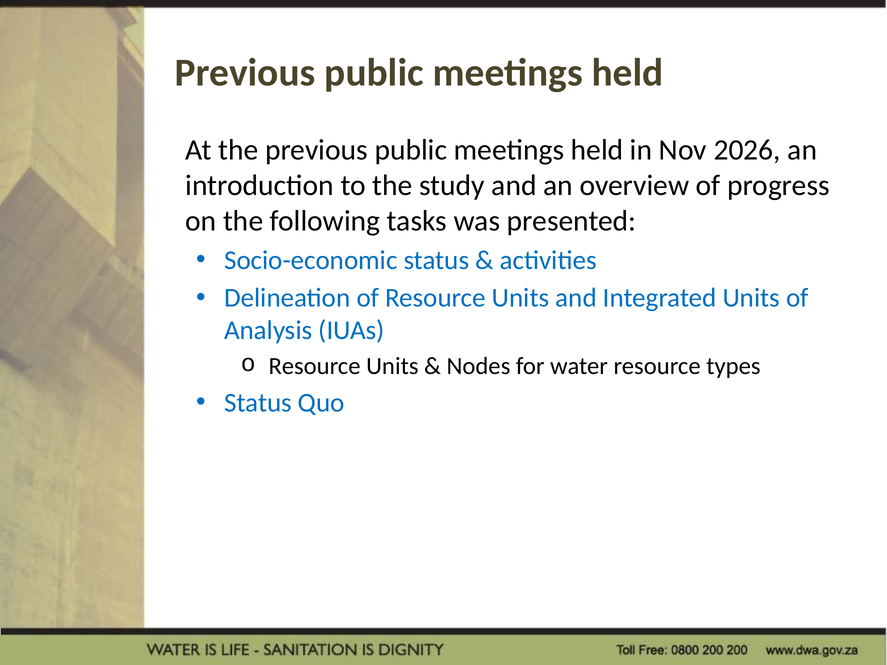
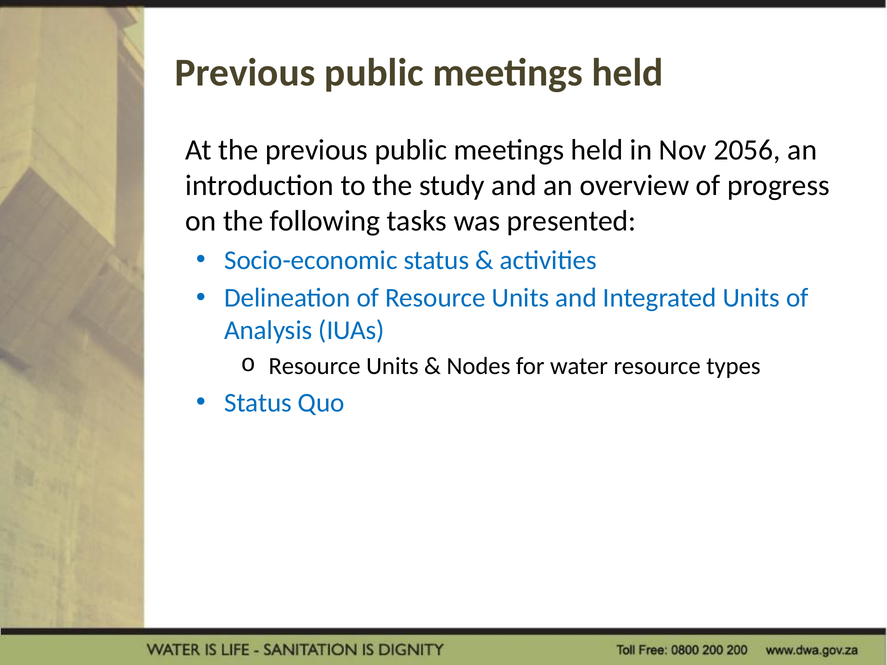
2026: 2026 -> 2056 (747, 150)
